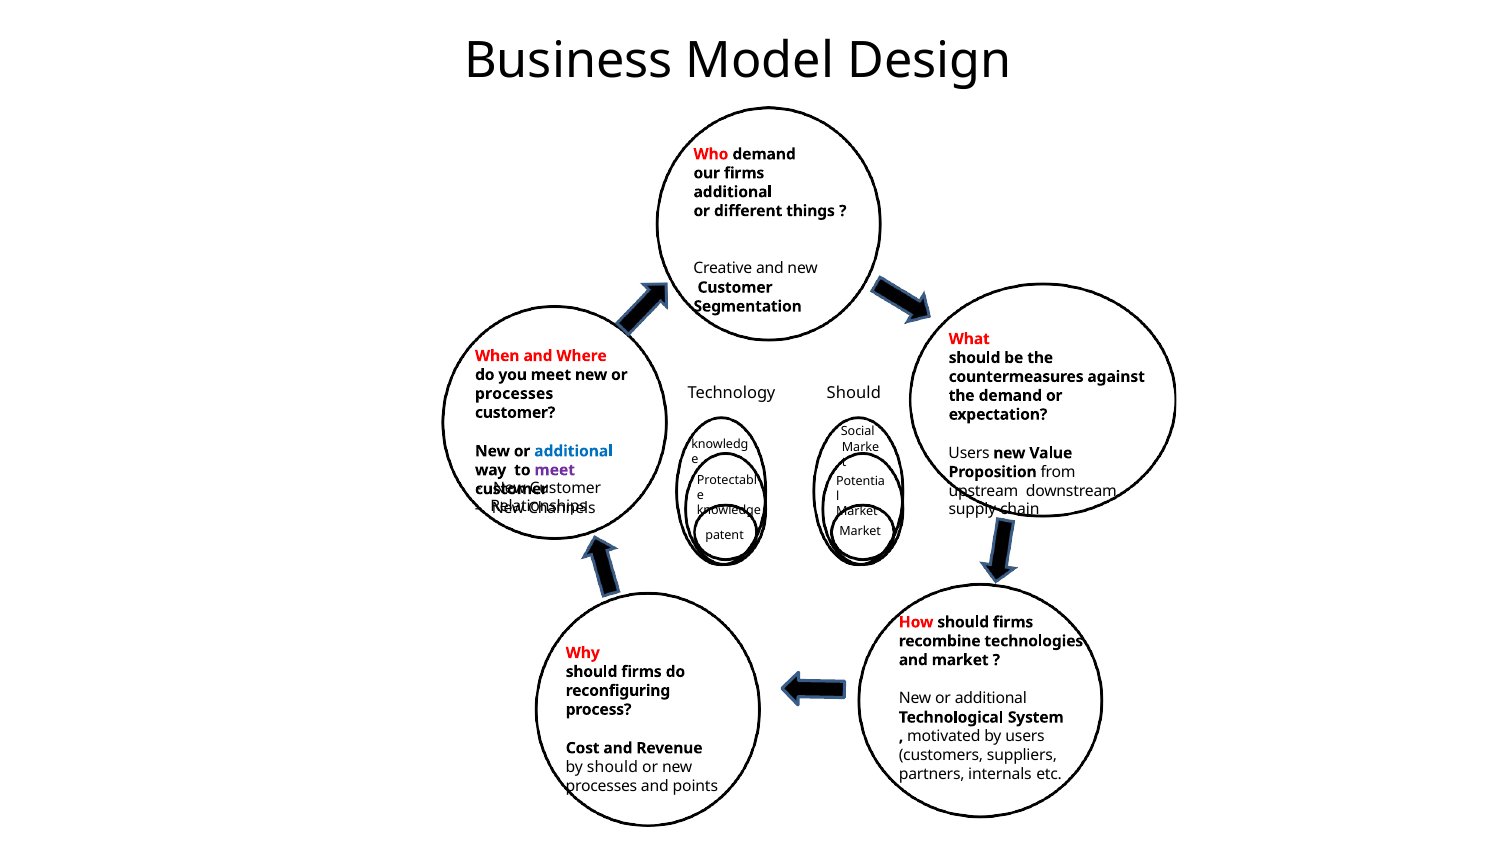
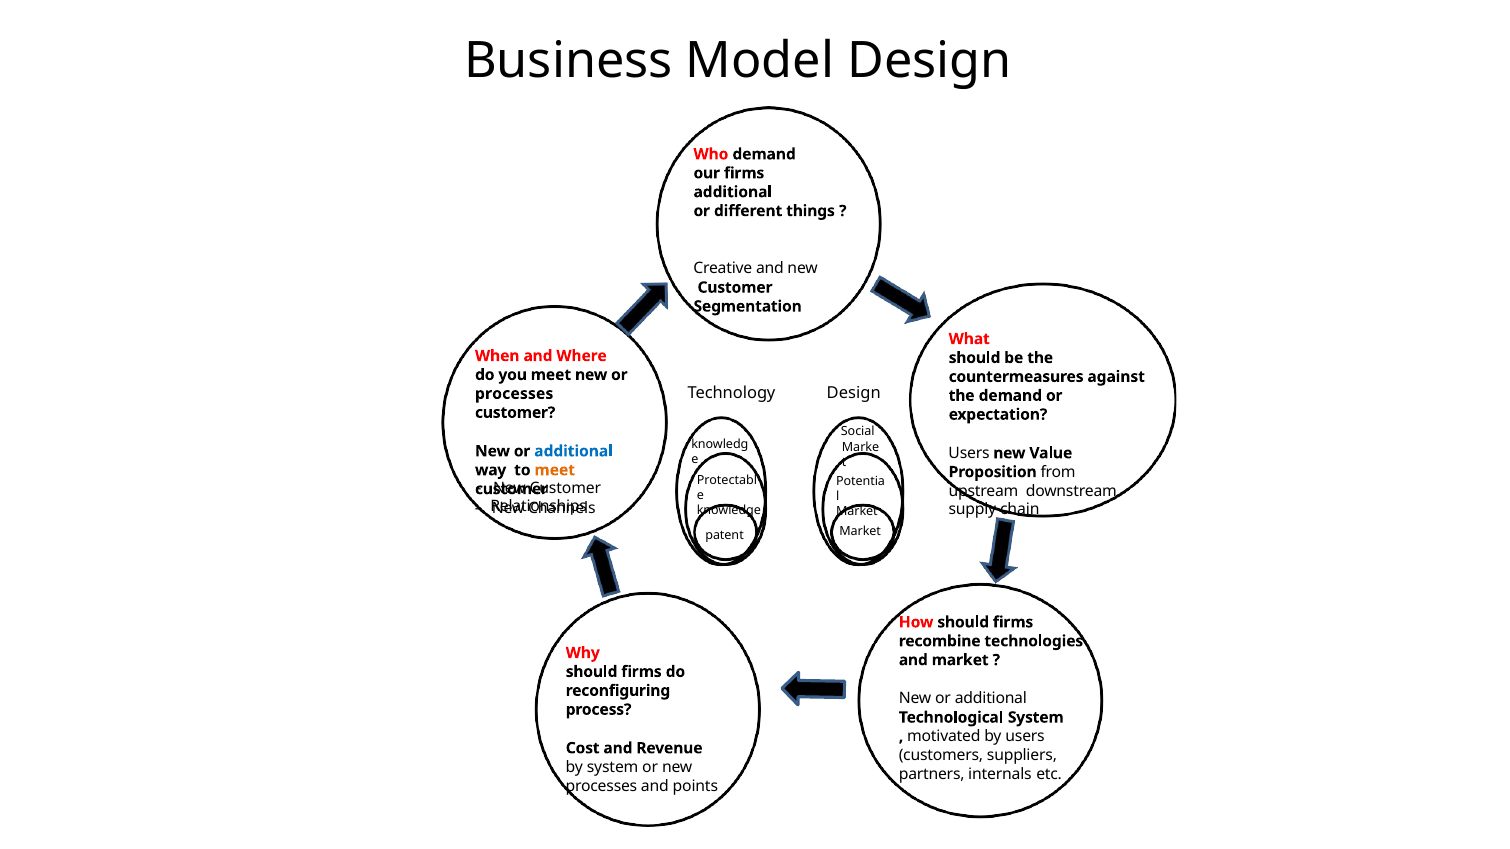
Should: Should -> Design (854, 393)
meet colour: purple -> orange (555, 470)
by should: should -> system (613, 767)
